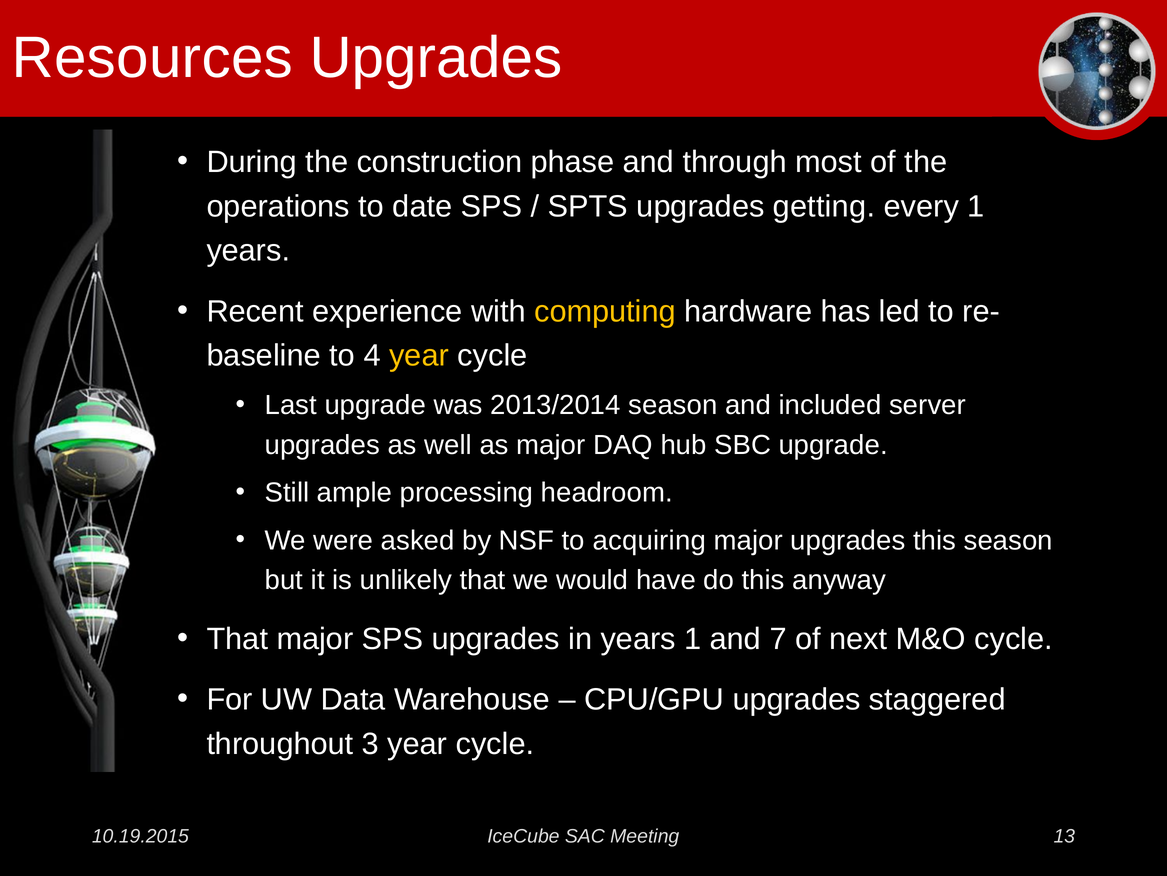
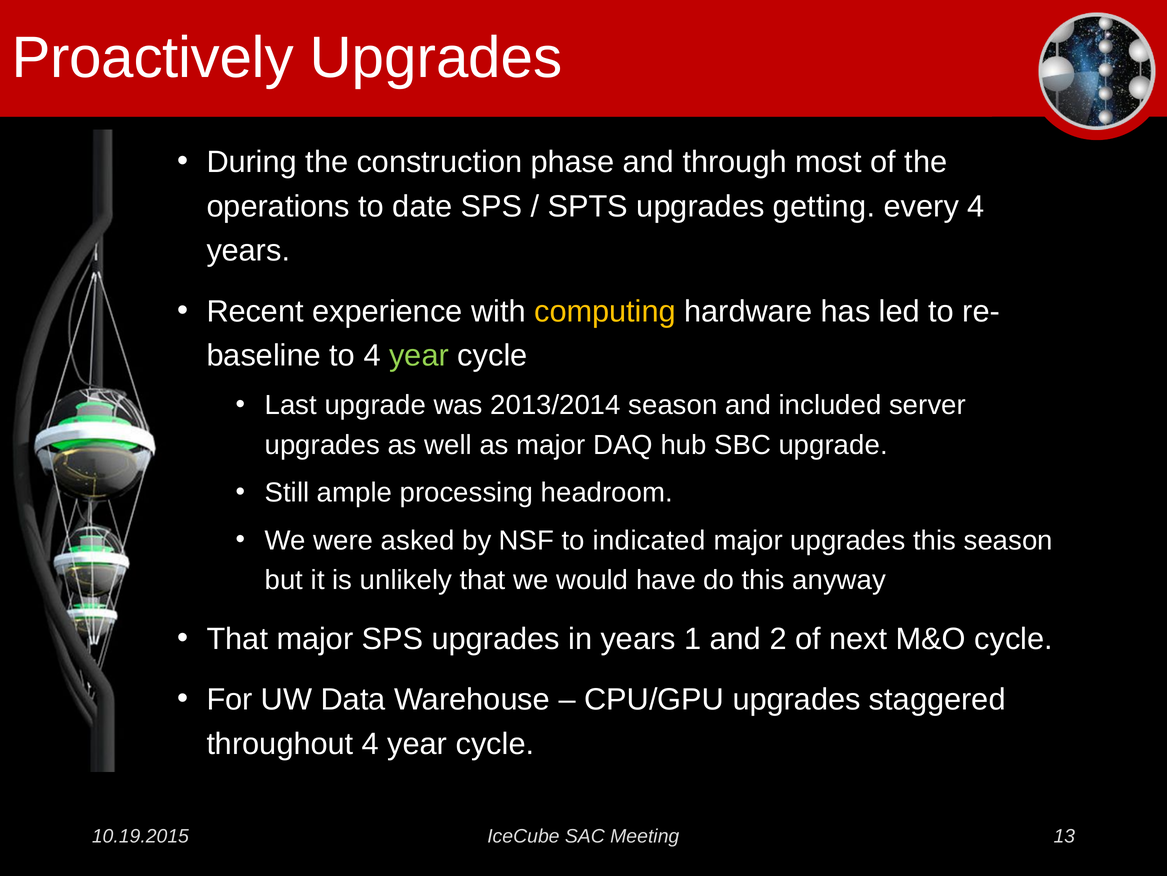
Resources: Resources -> Proactively (153, 58)
every 1: 1 -> 4 (976, 206)
year colour: yellow -> light green (419, 355)
acquiring: acquiring -> indicated (649, 540)
7: 7 -> 2 (778, 639)
throughout 3: 3 -> 4 (370, 743)
